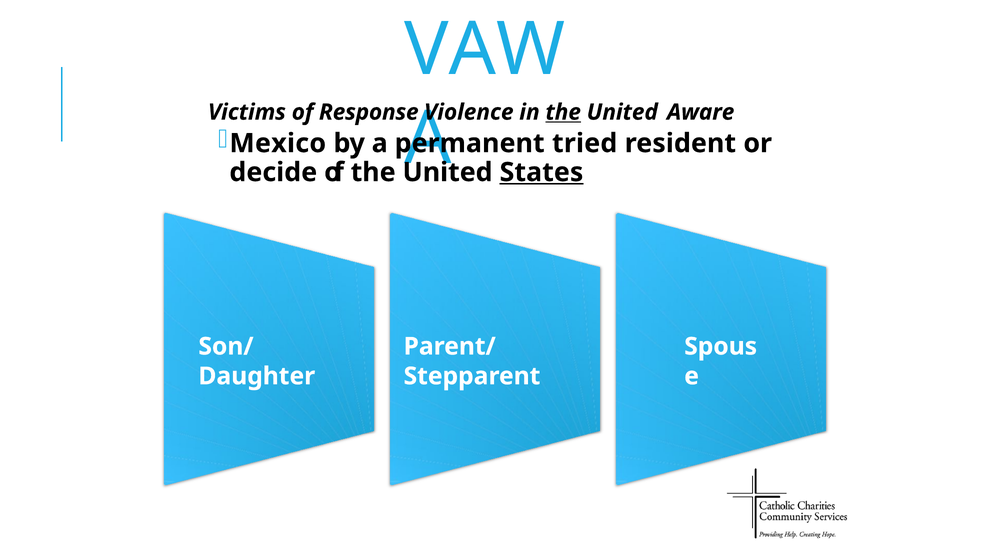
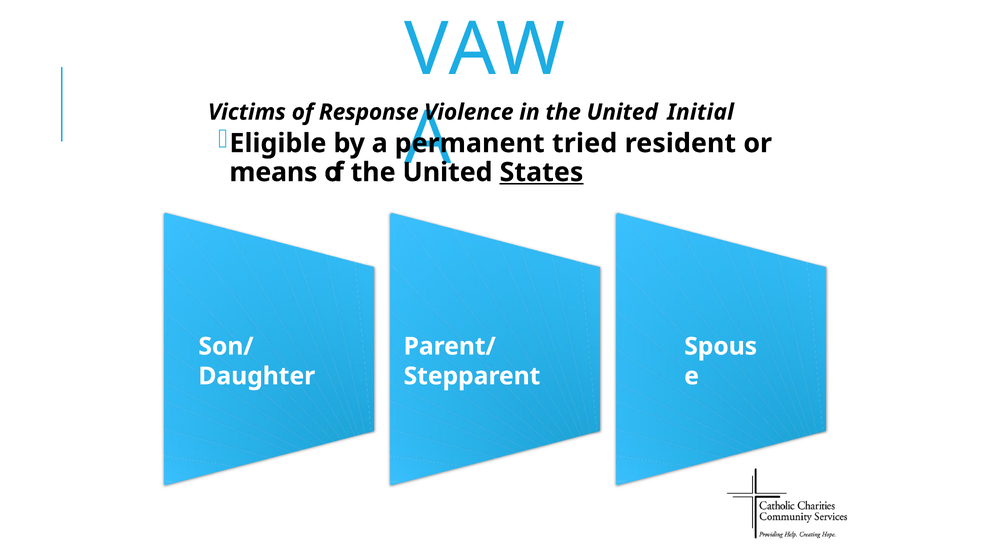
the underline: present -> none (563, 112)
Aware: Aware -> Initial (701, 112)
Mexico: Mexico -> Eligible (278, 143)
decide: decide -> means (273, 172)
